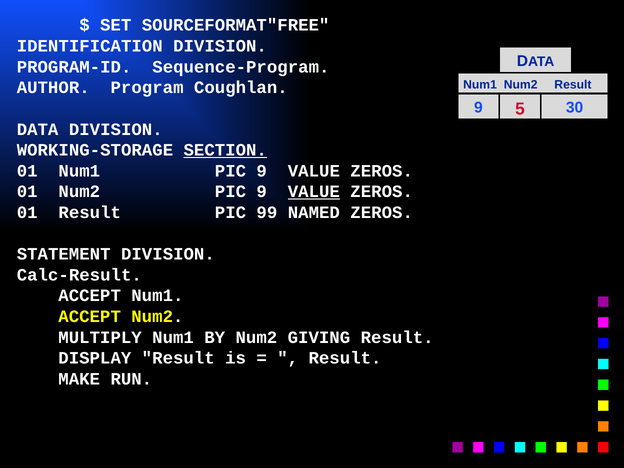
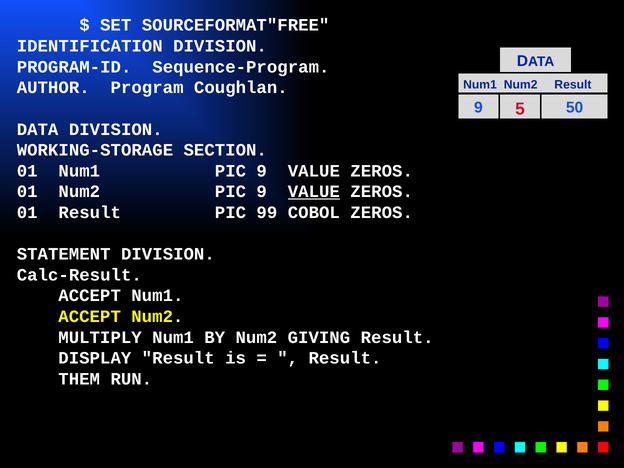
30: 30 -> 50 (575, 108)
SECTION underline: present -> none (225, 150)
NAMED: NAMED -> COBOL (314, 213)
MAKE: MAKE -> THEM (79, 379)
